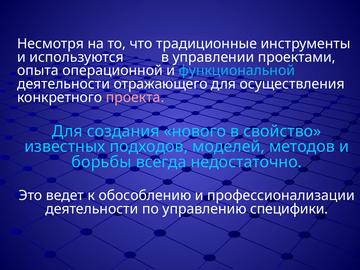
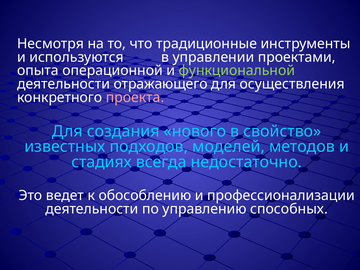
функциональной colour: light blue -> light green (237, 71)
борьбы: борьбы -> стадиях (102, 162)
специфики: специфики -> способных (289, 209)
